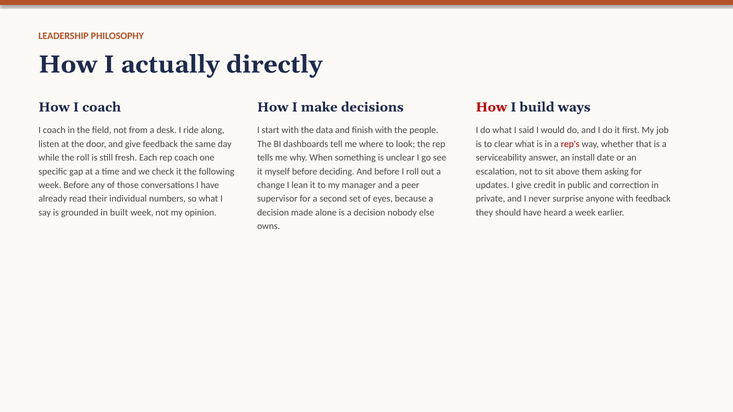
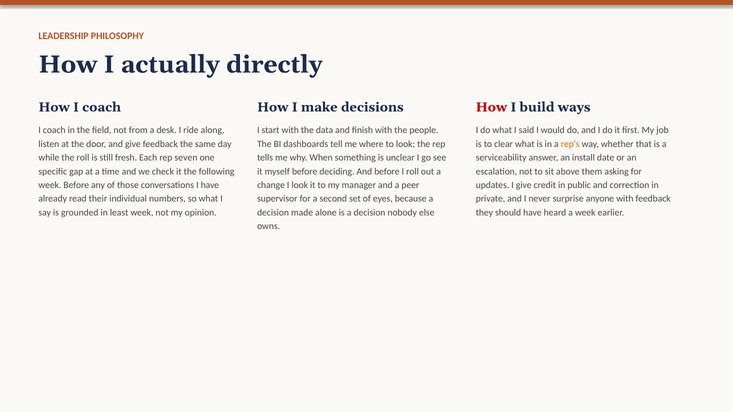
rep's colour: red -> orange (570, 144)
rep coach: coach -> seven (186, 158)
I lean: lean -> look (300, 185)
built: built -> least (119, 213)
